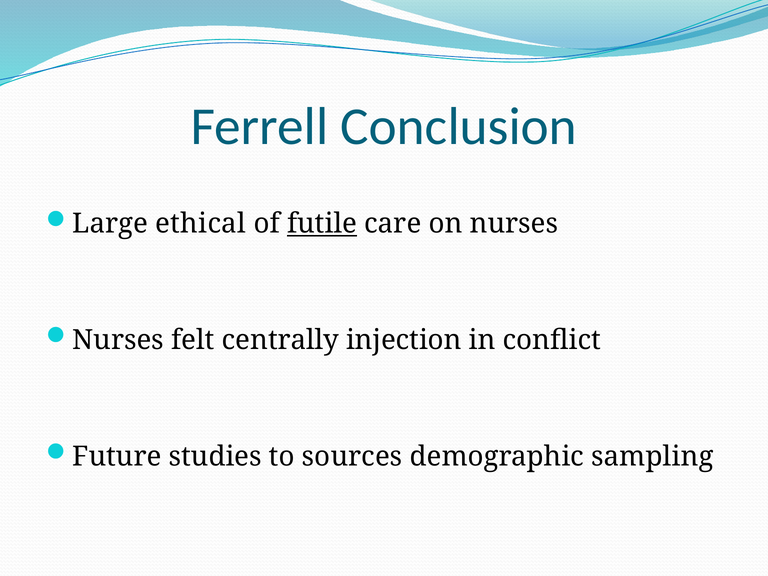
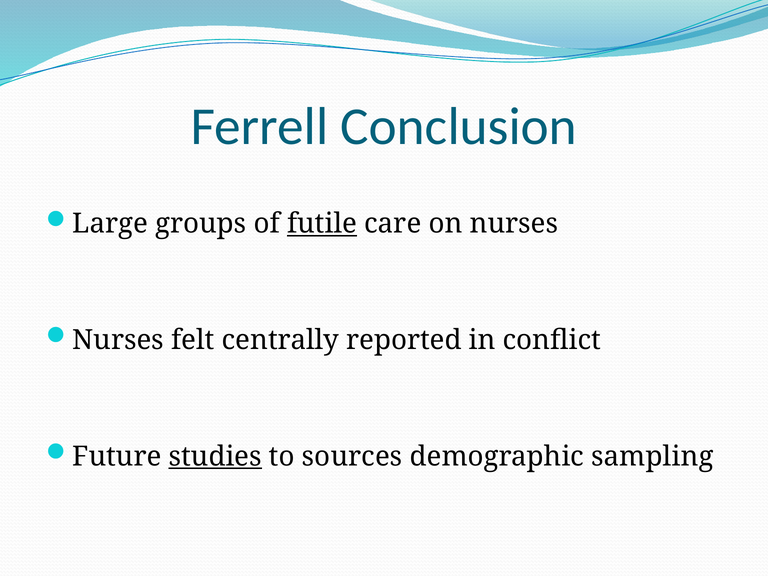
ethical: ethical -> groups (201, 224)
injection: injection -> reported (404, 340)
studies underline: none -> present (215, 456)
